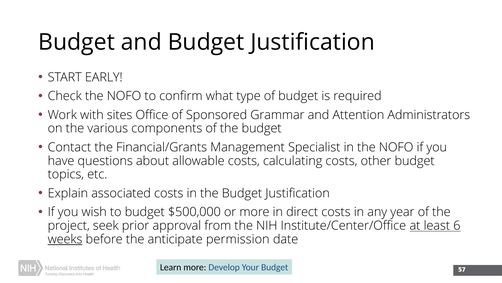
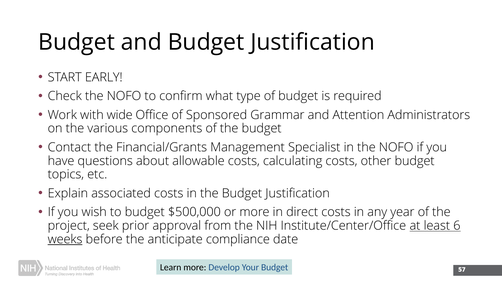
sites: sites -> wide (120, 115)
permission: permission -> compliance (238, 239)
